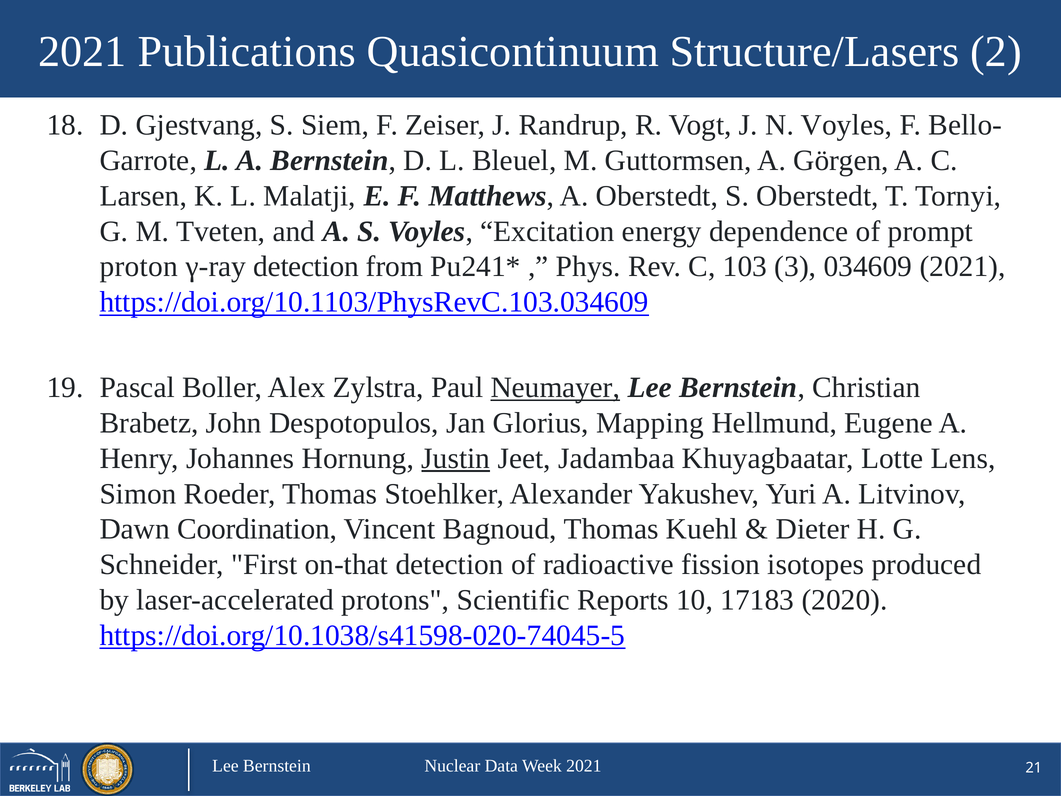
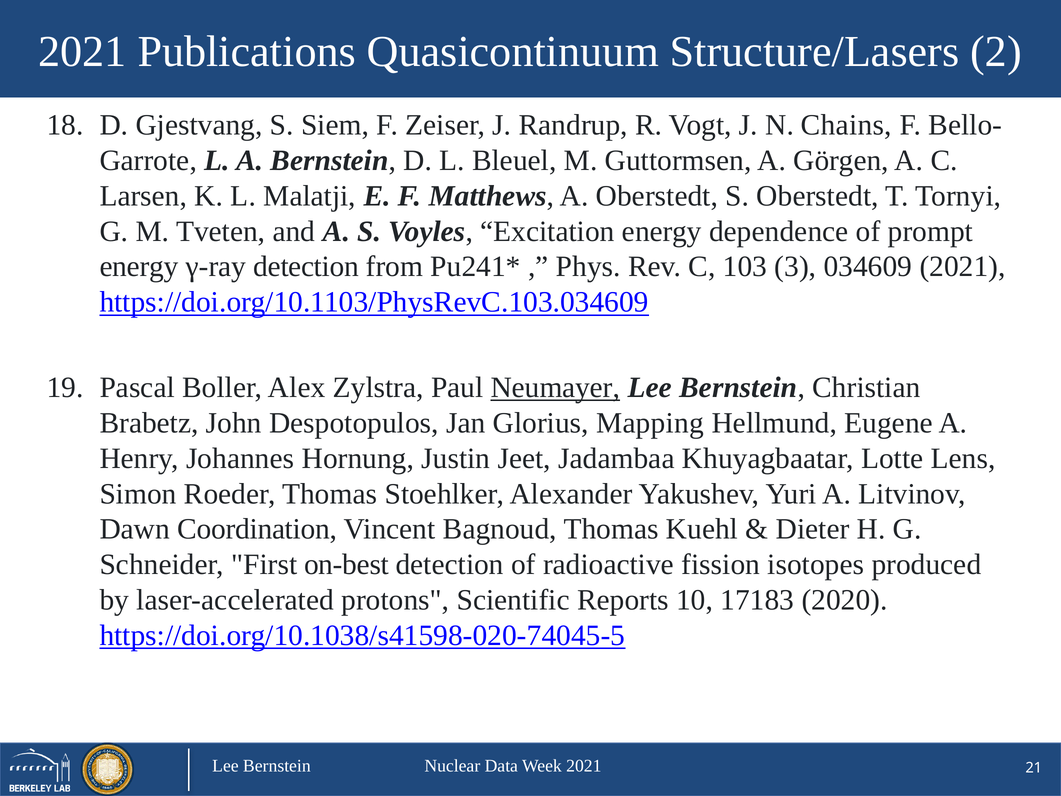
N Voyles: Voyles -> Chains (846, 125)
proton: proton -> energy (139, 267)
Justin underline: present -> none (456, 458)
on-that: on-that -> on-best (347, 564)
